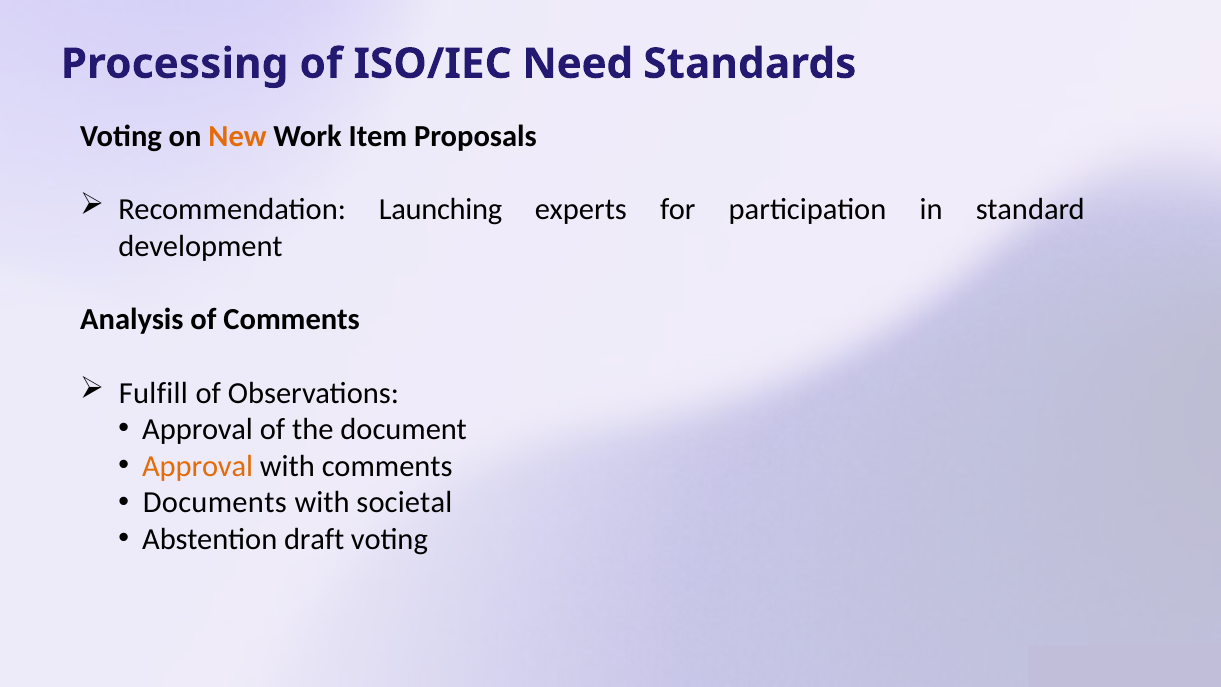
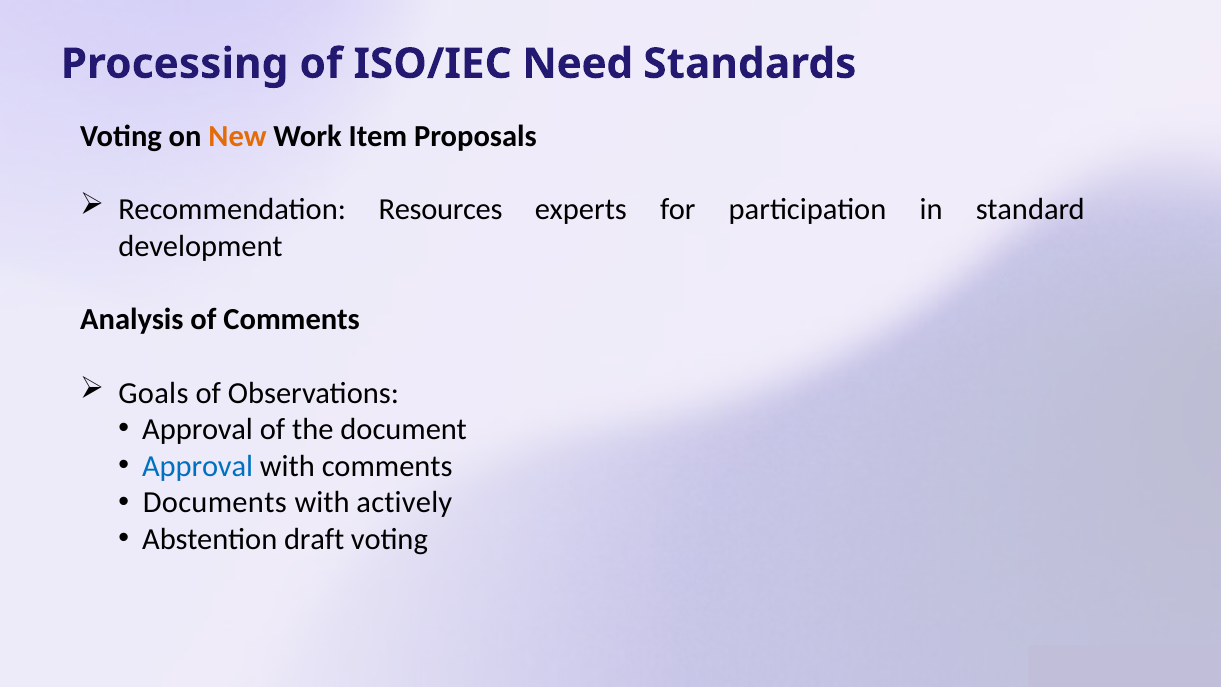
Launching: Launching -> Resources (441, 210)
Fulfill: Fulfill -> Goals (153, 393)
Approval colour: orange -> blue (198, 466)
societal: societal -> actively (404, 503)
